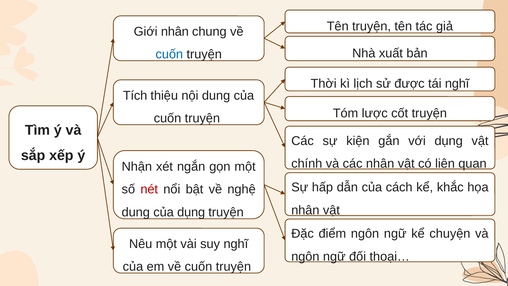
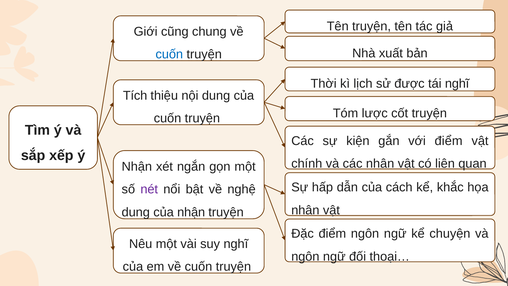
Giới nhân: nhân -> cũng (175, 32)
với dụng: dụng -> điểm (449, 141)
nét colour: red -> purple (149, 189)
của dụng: dụng -> nhận (191, 212)
